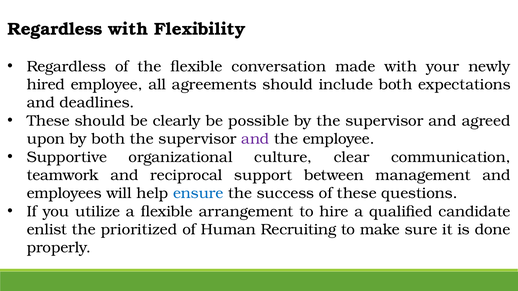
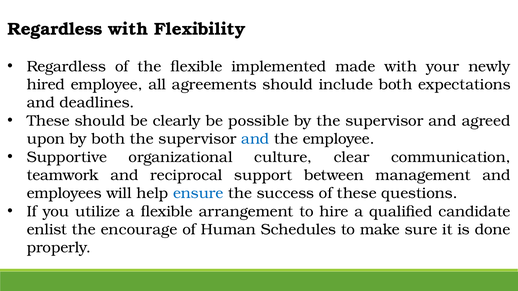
conversation: conversation -> implemented (279, 67)
and colour: purple -> blue (255, 139)
prioritized: prioritized -> encourage (139, 230)
Recruiting: Recruiting -> Schedules (299, 230)
